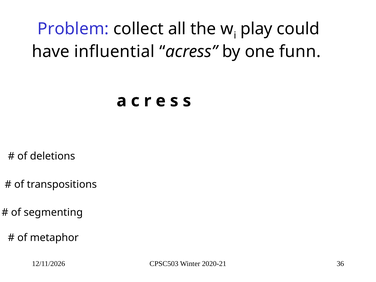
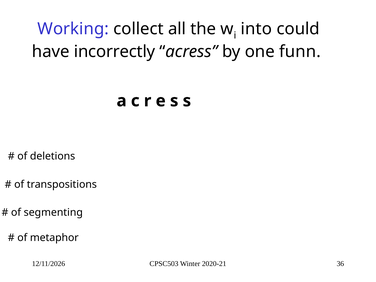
Problem: Problem -> Working (73, 29)
play: play -> into (256, 29)
influential: influential -> incorrectly (115, 52)
